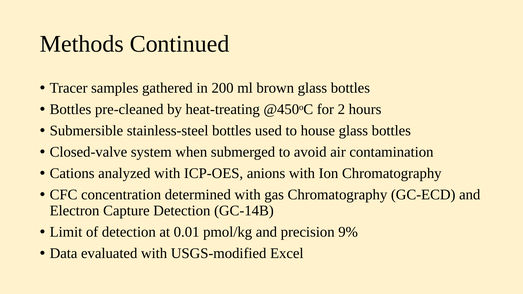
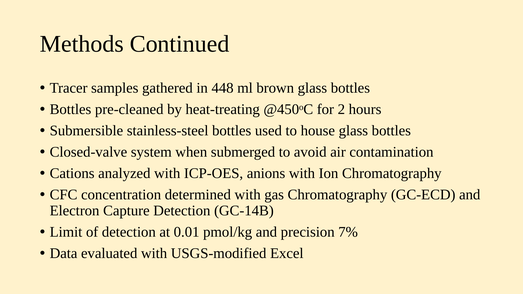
200: 200 -> 448 (223, 88)
9%: 9% -> 7% (348, 232)
